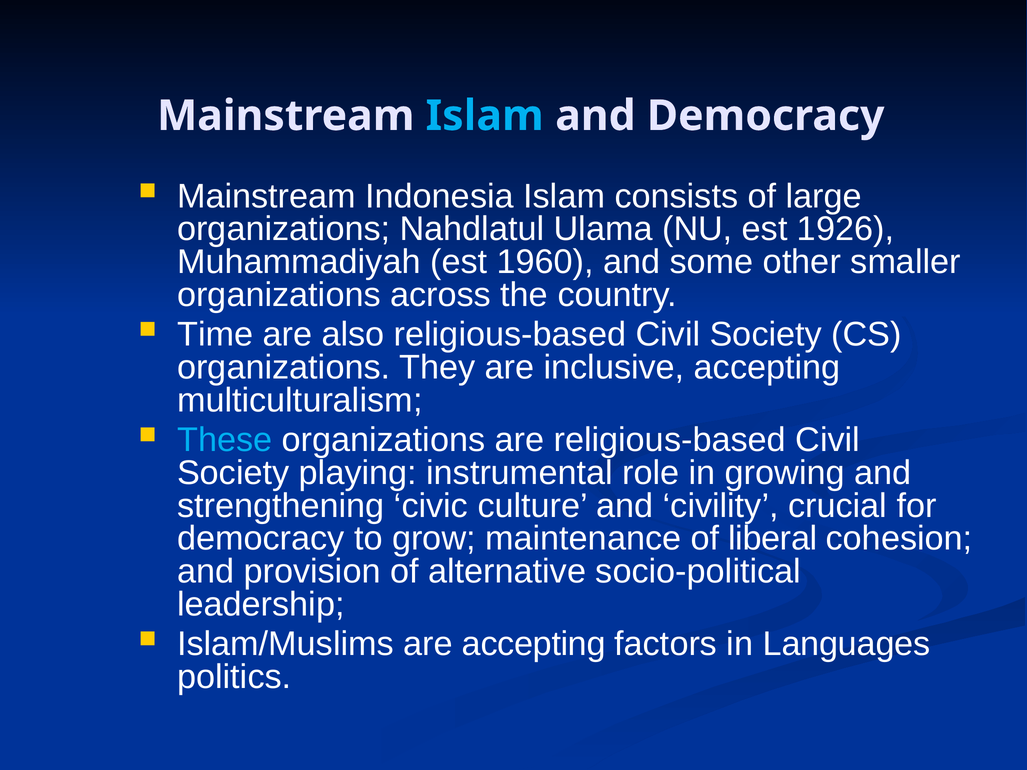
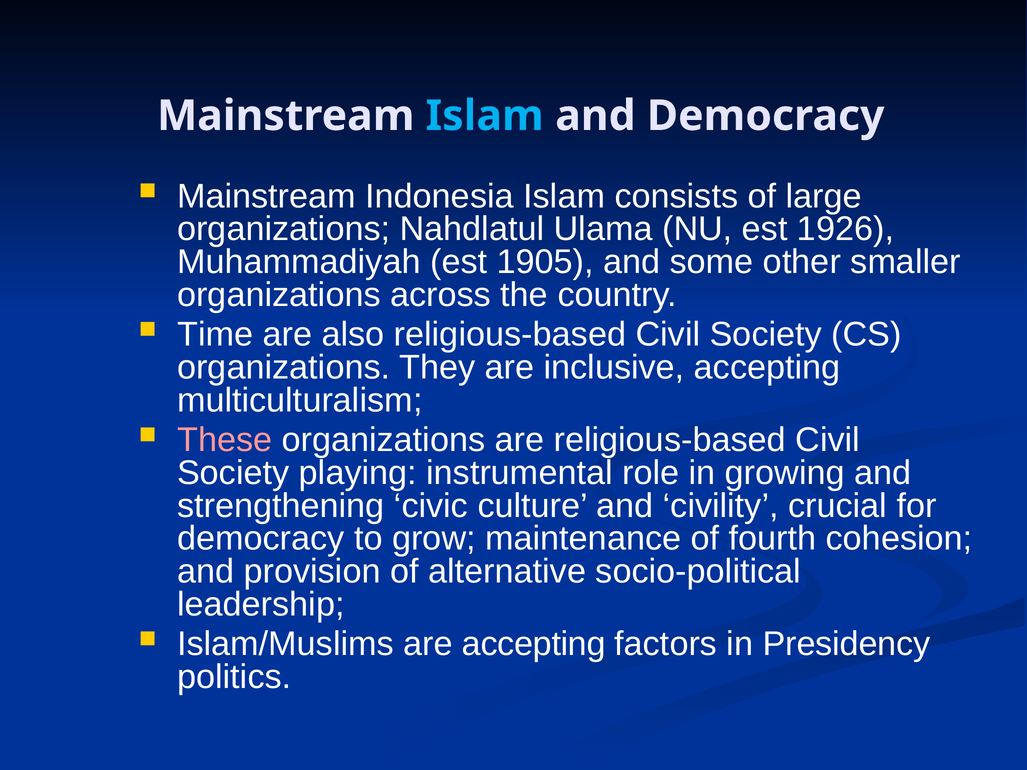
1960: 1960 -> 1905 (545, 262)
These colour: light blue -> pink (225, 440)
liberal: liberal -> fourth (772, 539)
Languages: Languages -> Presidency (847, 644)
